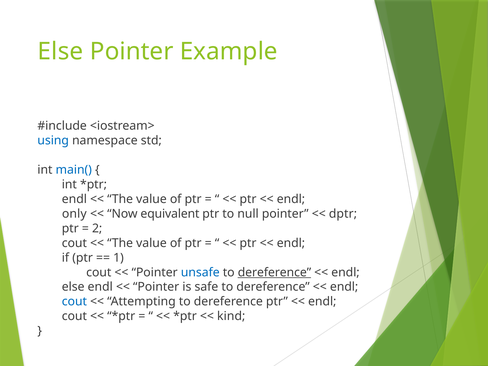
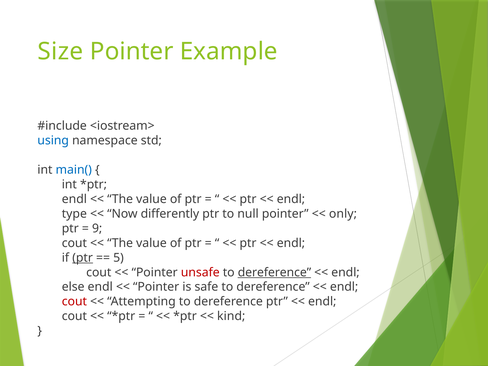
Else: Else -> Size (60, 51)
only: only -> type (74, 214)
equivalent: equivalent -> differently (170, 214)
dptr: dptr -> only (343, 214)
2: 2 -> 9 (97, 228)
ptr underline: none -> present (83, 258)
1: 1 -> 5 (118, 258)
unsafe colour: blue -> red (200, 272)
cout colour: blue -> red (74, 302)
